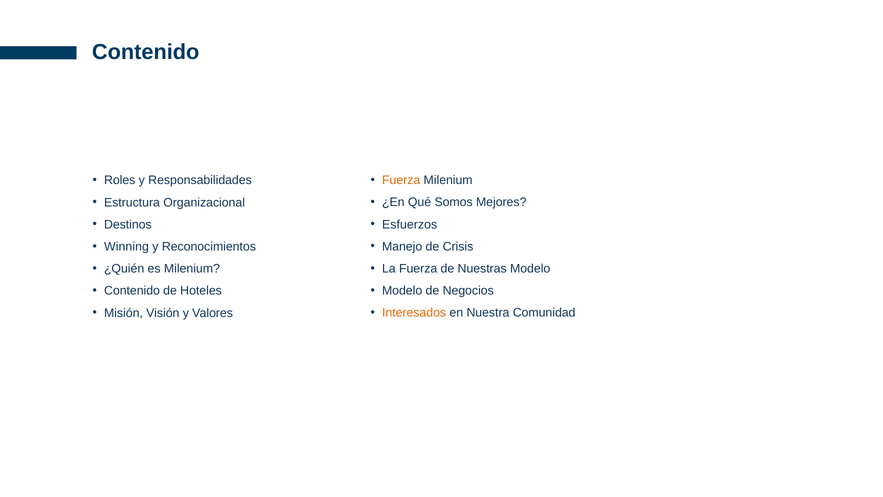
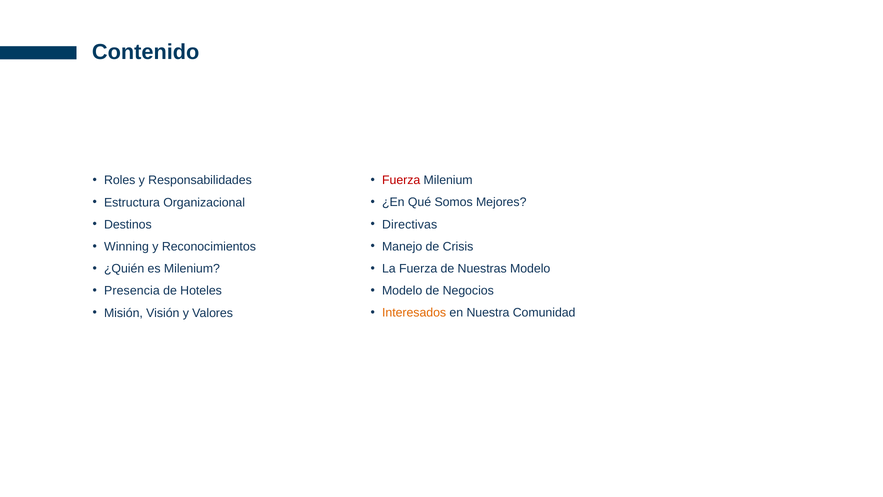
Fuerza colour: orange -> red (401, 180)
Esfuerzos: Esfuerzos -> Directivas (410, 224)
Contenido: Contenido -> Presencia (132, 291)
